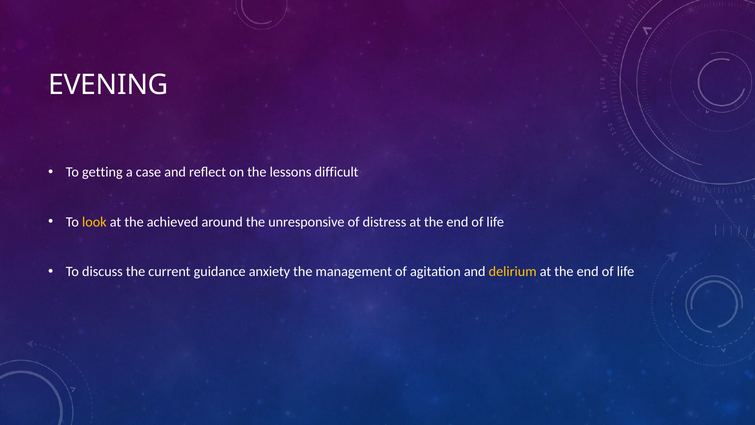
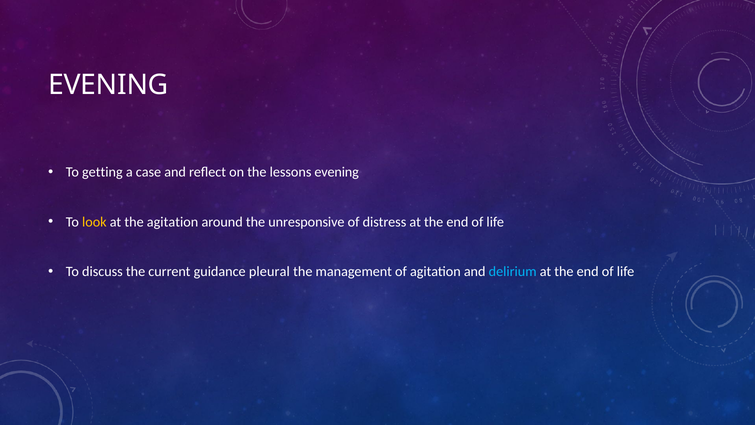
lessons difficult: difficult -> evening (337, 172)
the achieved: achieved -> agitation (173, 222)
anxiety: anxiety -> pleural (269, 271)
delirium colour: yellow -> light blue (513, 271)
